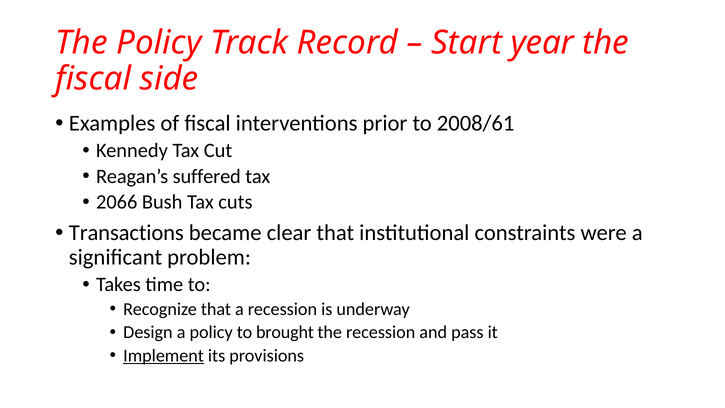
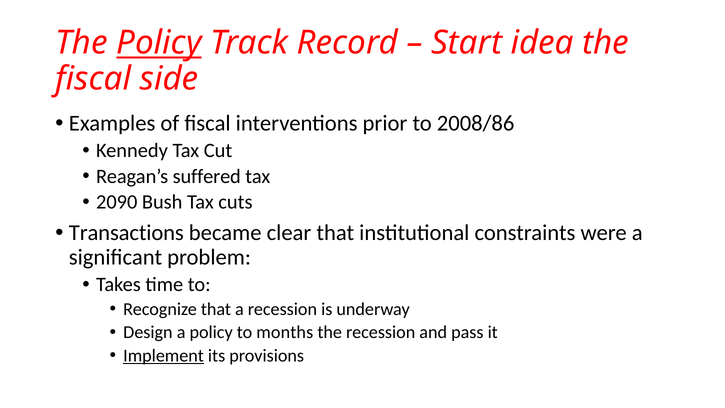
Policy underline: none -> present (159, 43)
year: year -> idea (542, 43)
2008/61: 2008/61 -> 2008/86 (476, 123)
2066: 2066 -> 2090 (117, 202)
brought: brought -> months (285, 332)
